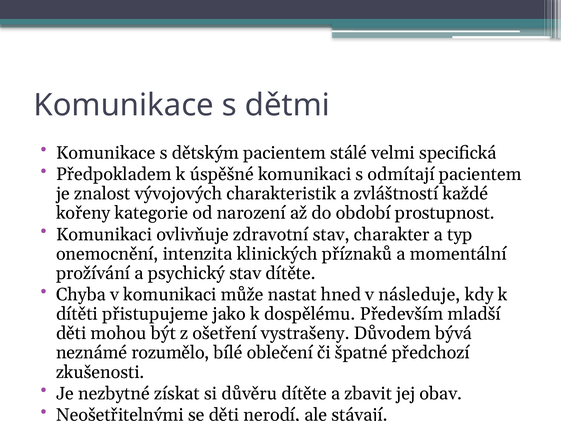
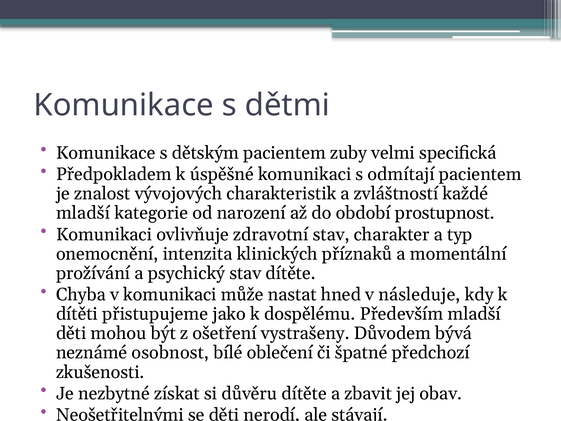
stálé: stálé -> zuby (349, 153)
kořeny: kořeny -> mladší (83, 213)
rozumělo: rozumělo -> osobnost (170, 353)
